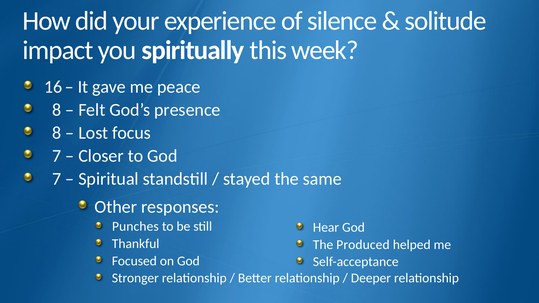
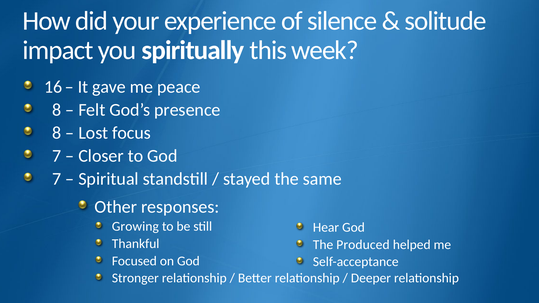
Punches: Punches -> Growing (135, 227)
